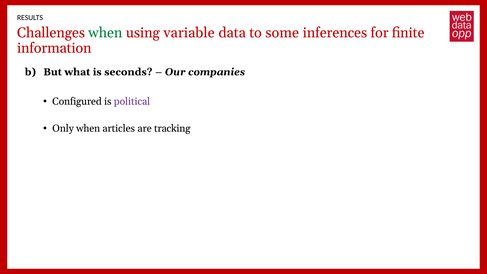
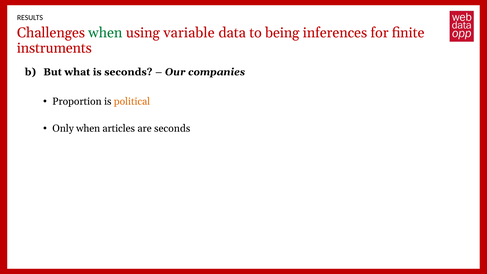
some: some -> being (282, 33)
information: information -> instruments (54, 48)
Configured: Configured -> Proportion (77, 101)
political colour: purple -> orange (132, 101)
are tracking: tracking -> seconds (172, 128)
